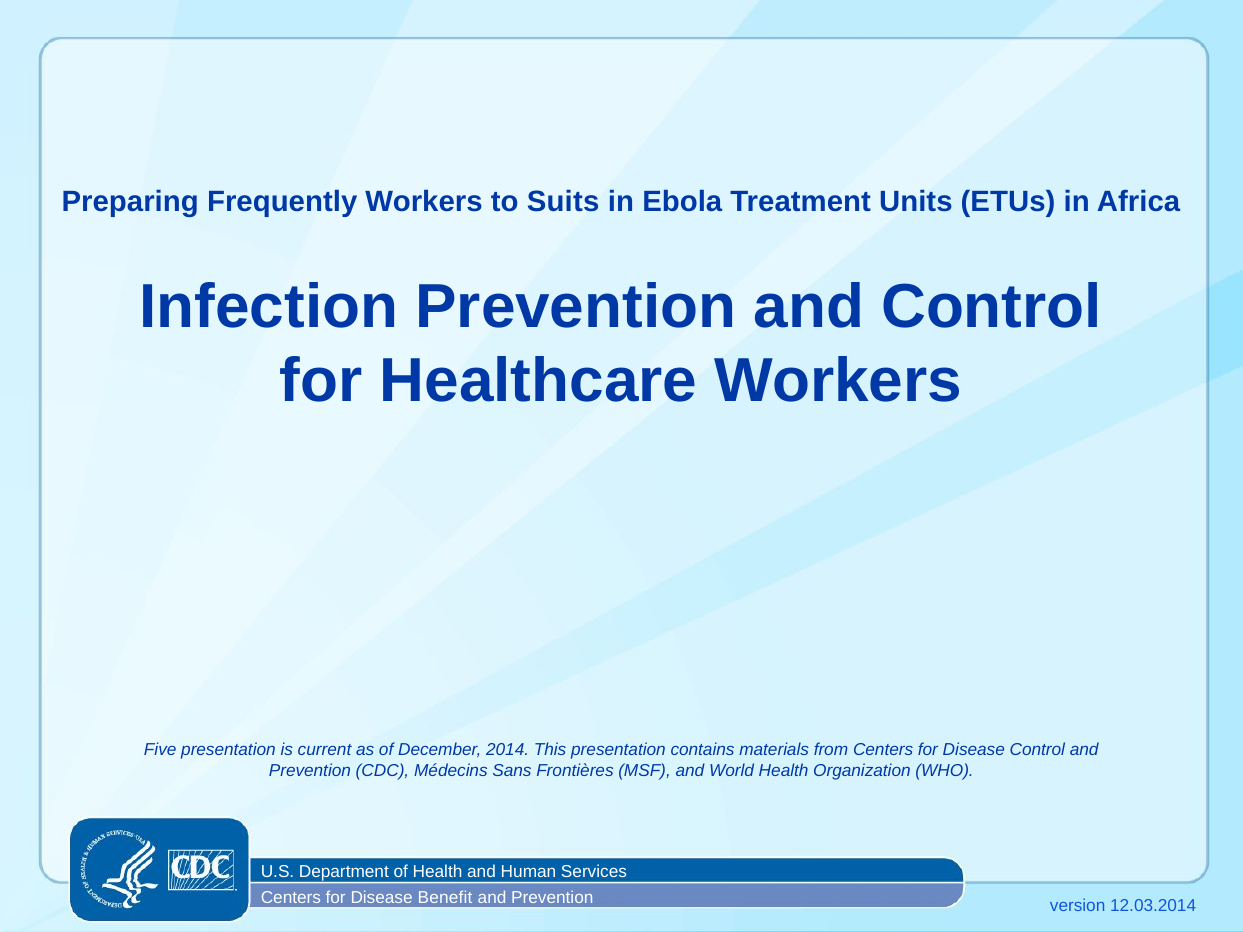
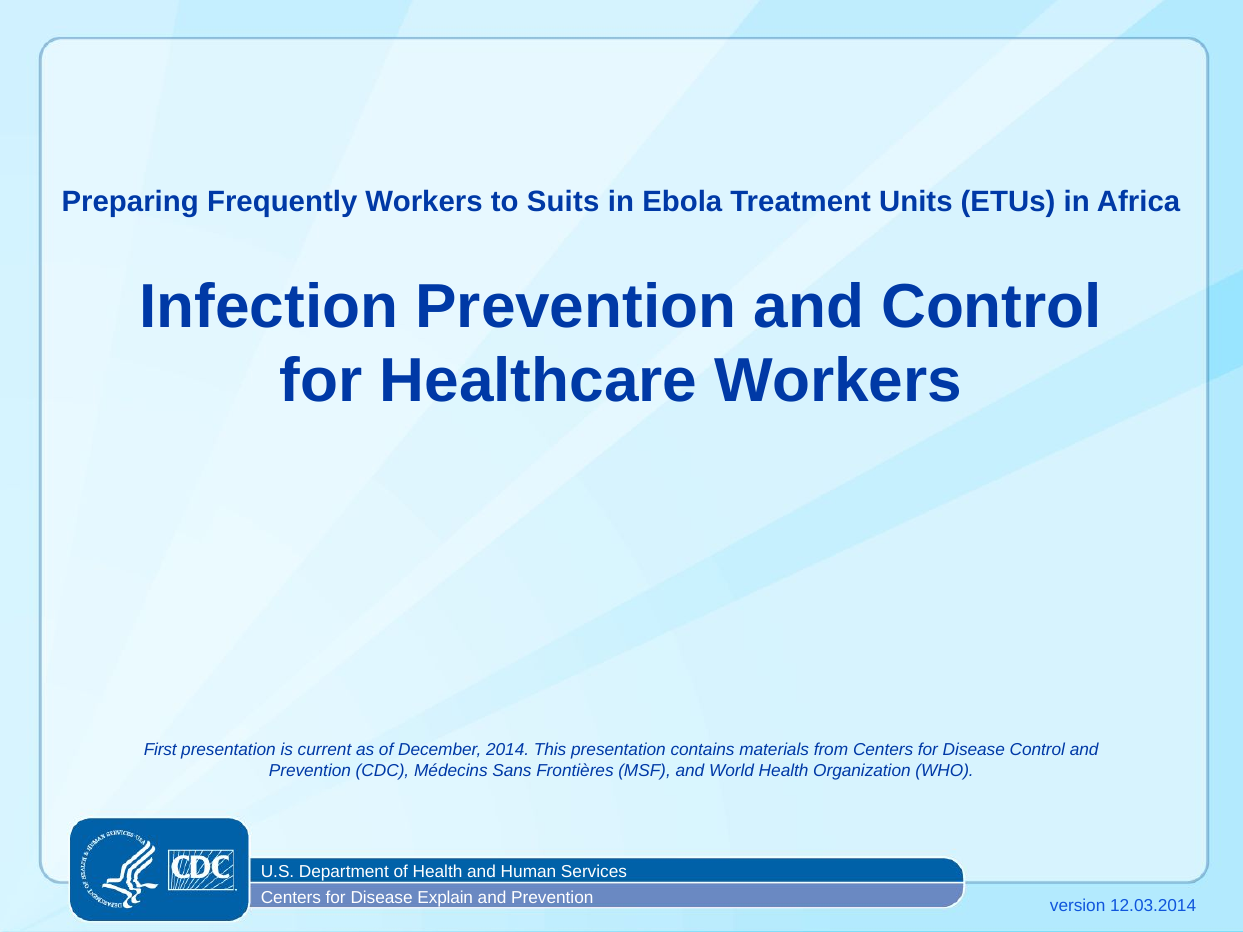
Five: Five -> First (160, 750)
Benefit: Benefit -> Explain (445, 898)
